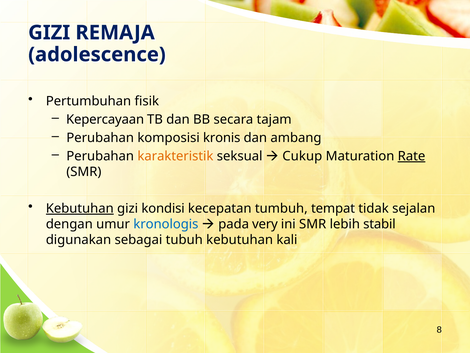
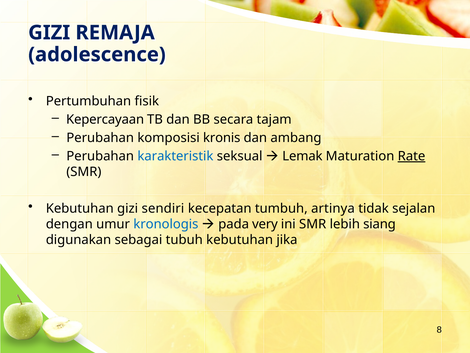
karakteristik colour: orange -> blue (175, 156)
Cukup: Cukup -> Lemak (302, 156)
Kebutuhan underline: present -> none (80, 208)
kondisi: kondisi -> sendiri (163, 208)
tempat: tempat -> artinya (333, 208)
stabil: stabil -> siang (379, 224)
kali: kali -> jika (287, 240)
